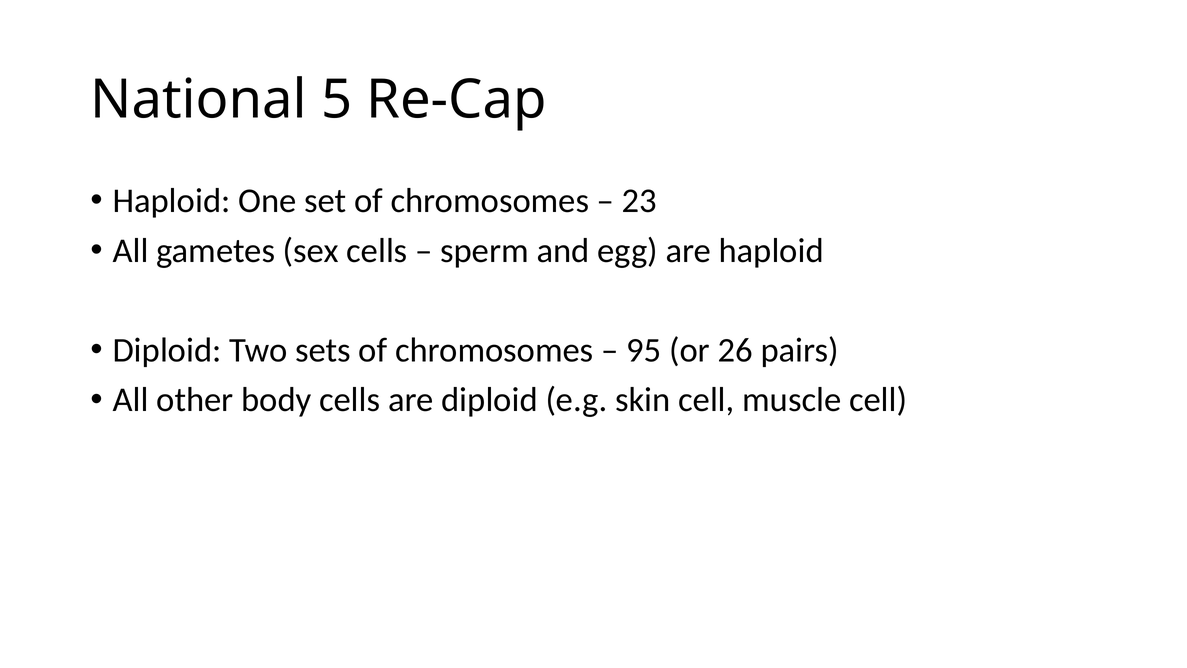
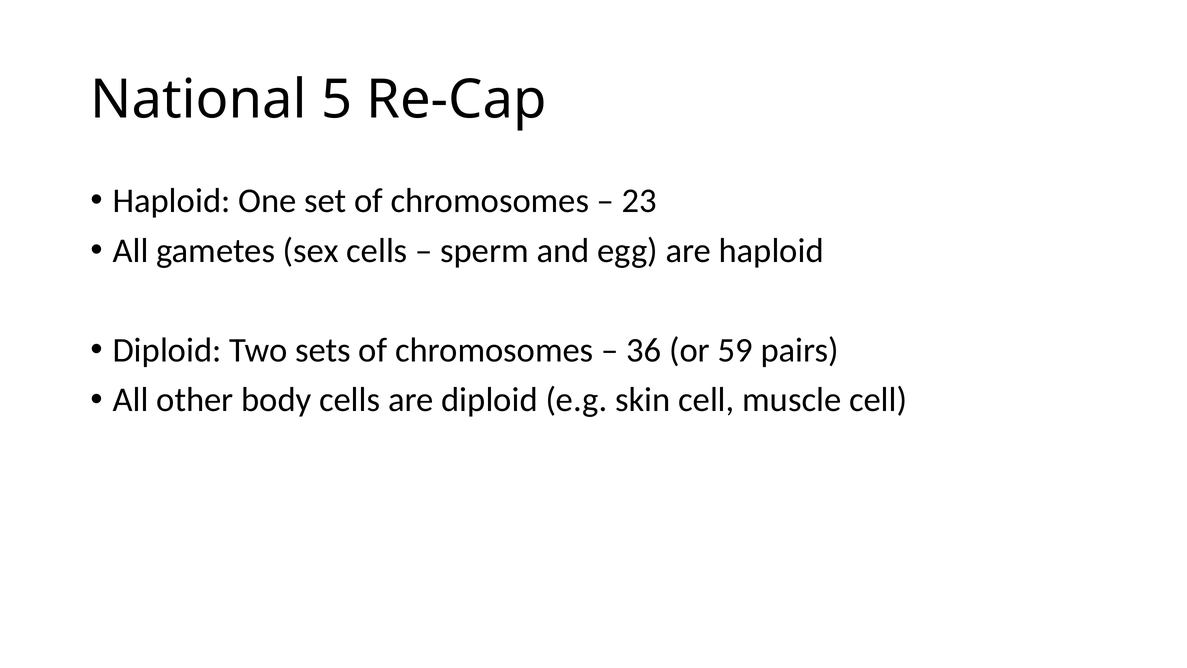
95: 95 -> 36 (644, 350)
26: 26 -> 59 (735, 350)
